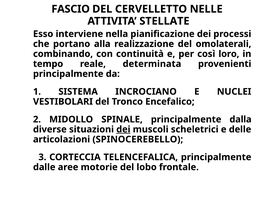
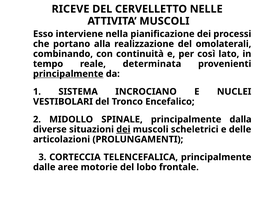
FASCIO: FASCIO -> RICEVE (70, 9)
ATTIVITA STELLATE: STELLATE -> MUSCOLI (164, 21)
loro: loro -> lato (229, 54)
principalmente underline: none -> present (68, 74)
SPINOCEREBELLO: SPINOCEREBELLO -> PROLUNGAMENTI (138, 139)
